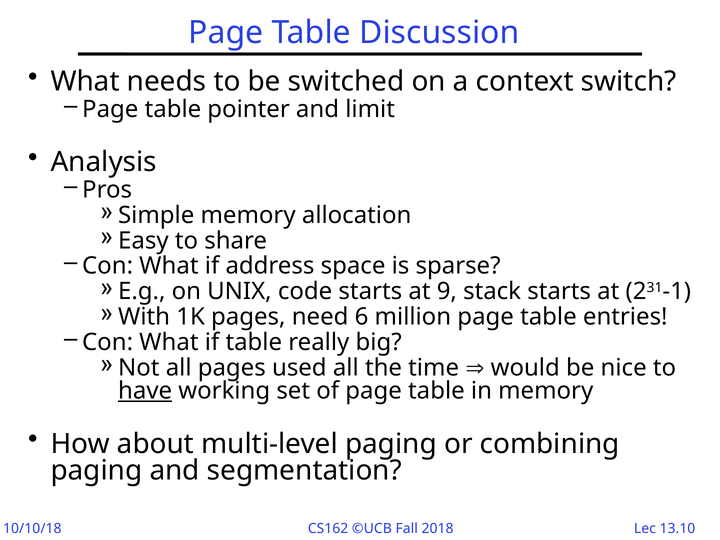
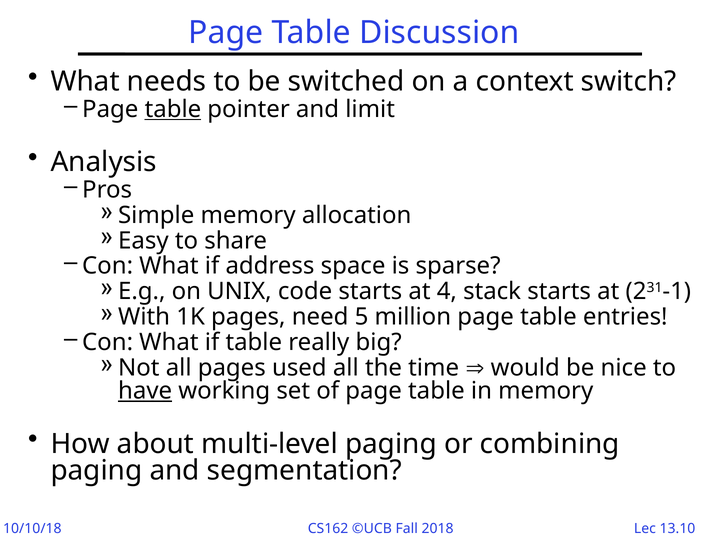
table underline: none -> present (173, 109)
9: 9 -> 4 (447, 292)
6: 6 -> 5 (362, 317)
